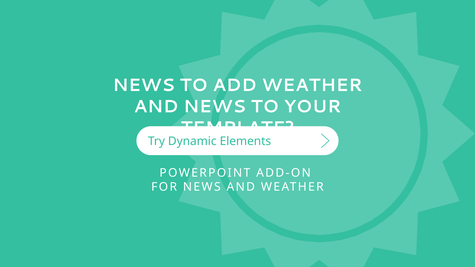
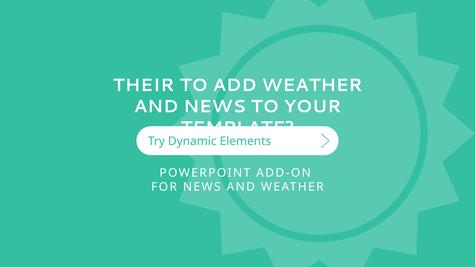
NEWS: NEWS -> THEIR (144, 85)
